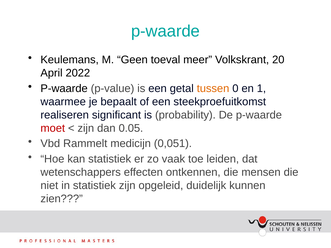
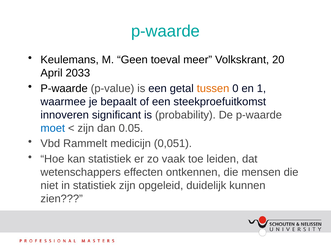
2022: 2022 -> 2033 (78, 73)
realiseren: realiseren -> innoveren (65, 115)
moet colour: red -> blue (53, 128)
